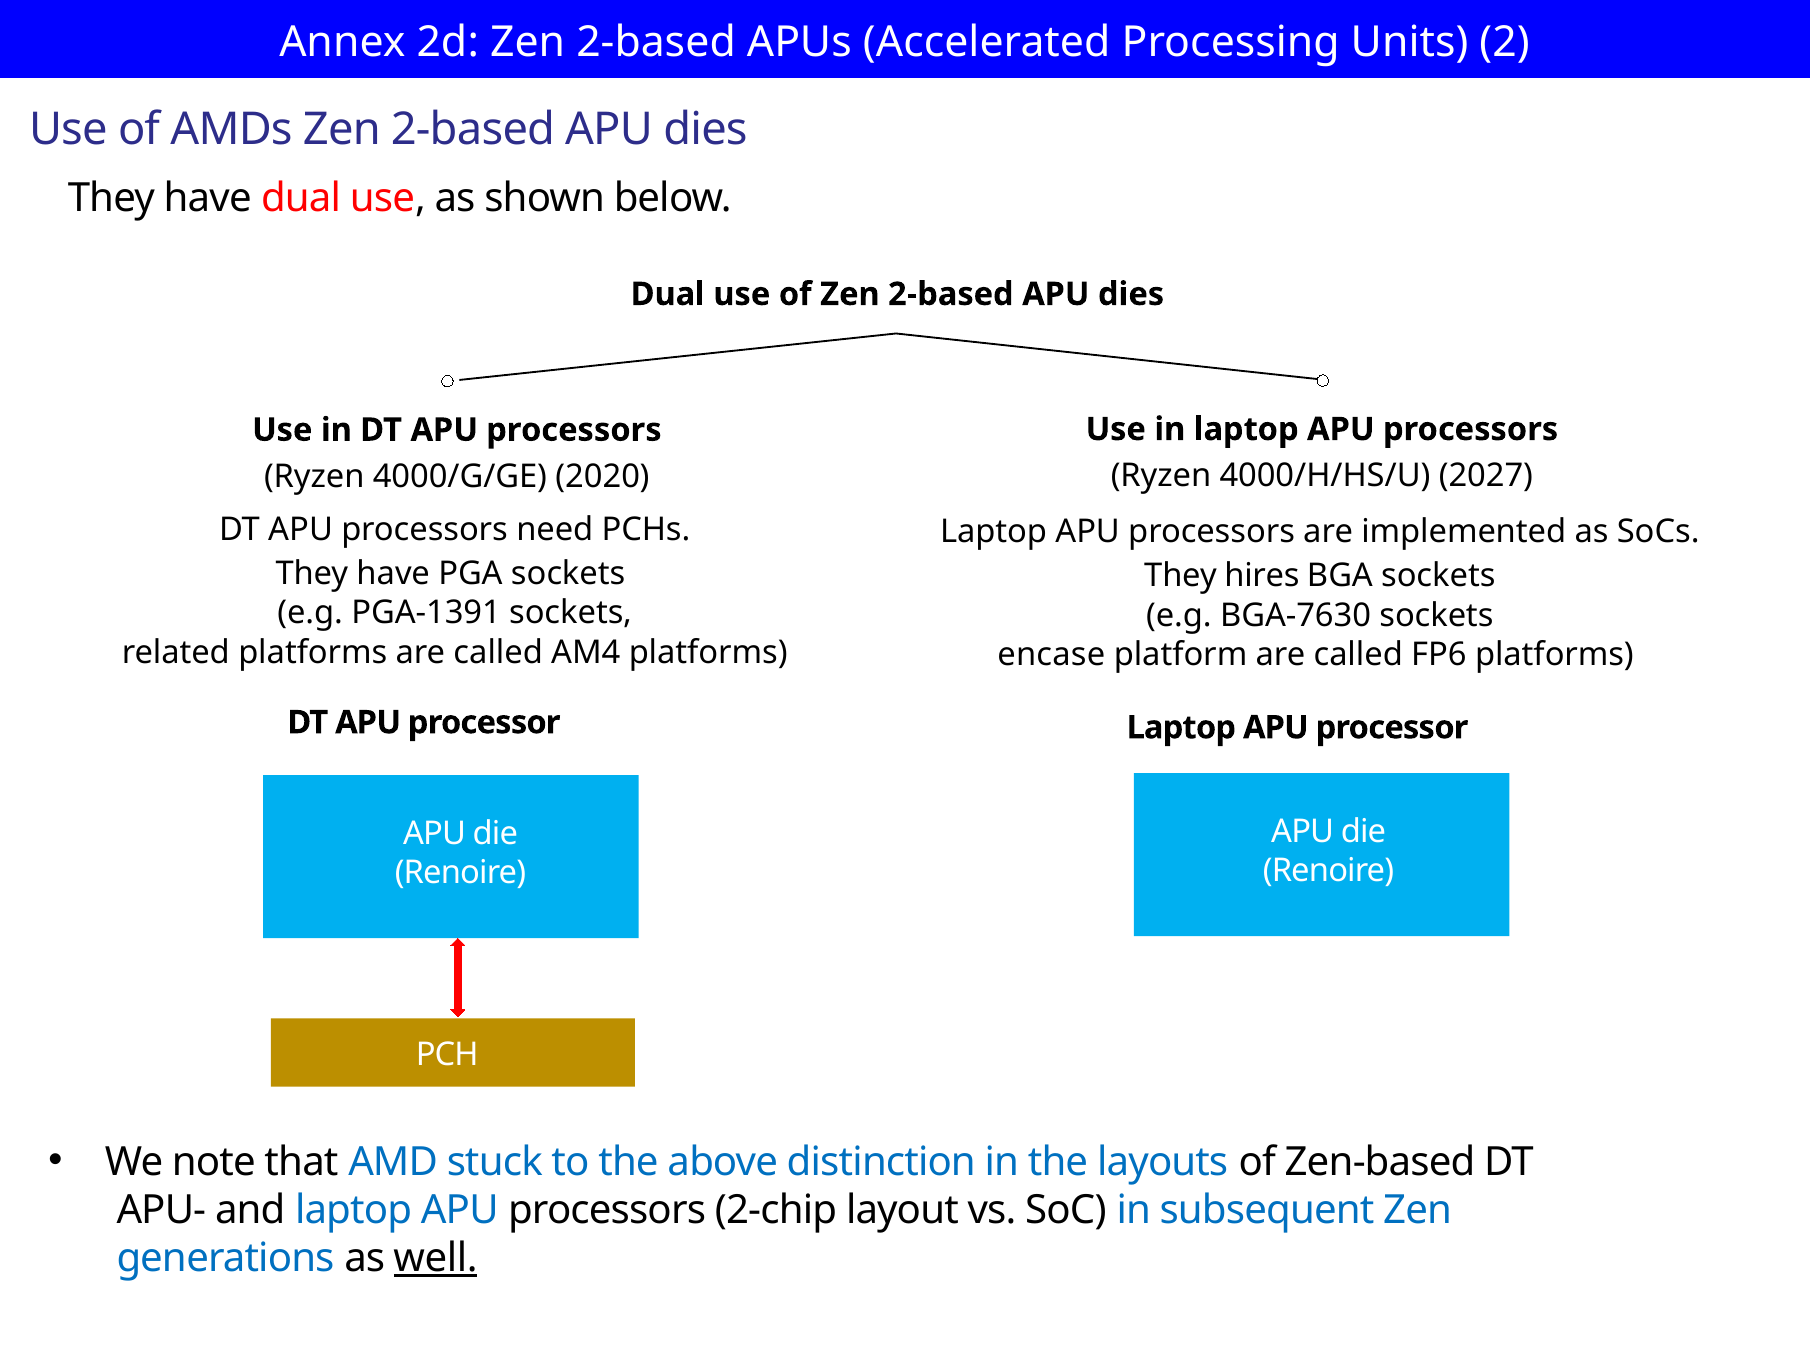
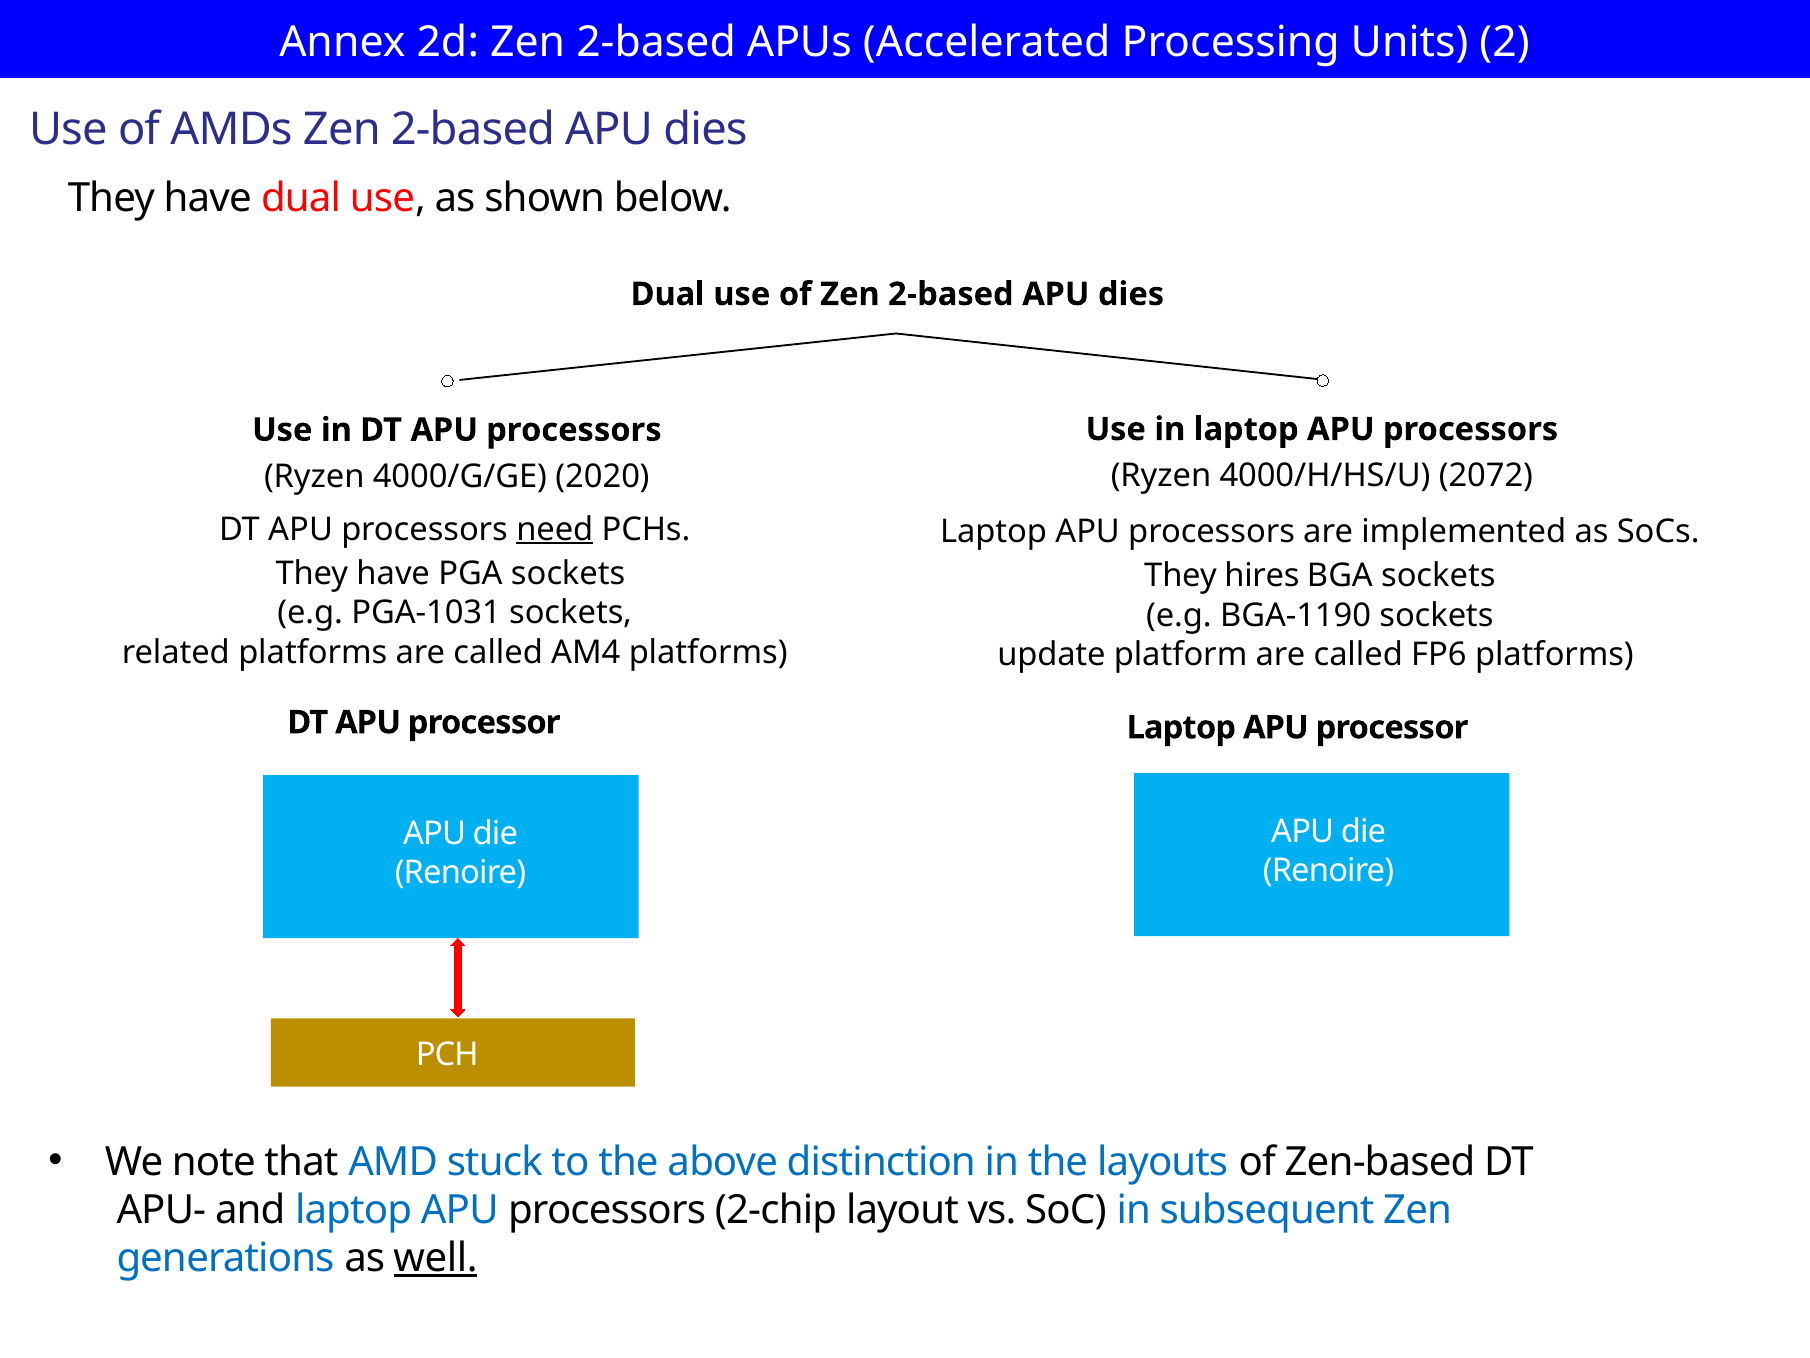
2027: 2027 -> 2072 (1486, 476)
need underline: none -> present (555, 529)
PGA-1391: PGA-1391 -> PGA-1031 (426, 613)
BGA-7630: BGA-7630 -> BGA-1190 (1296, 615)
encase: encase -> update (1051, 654)
